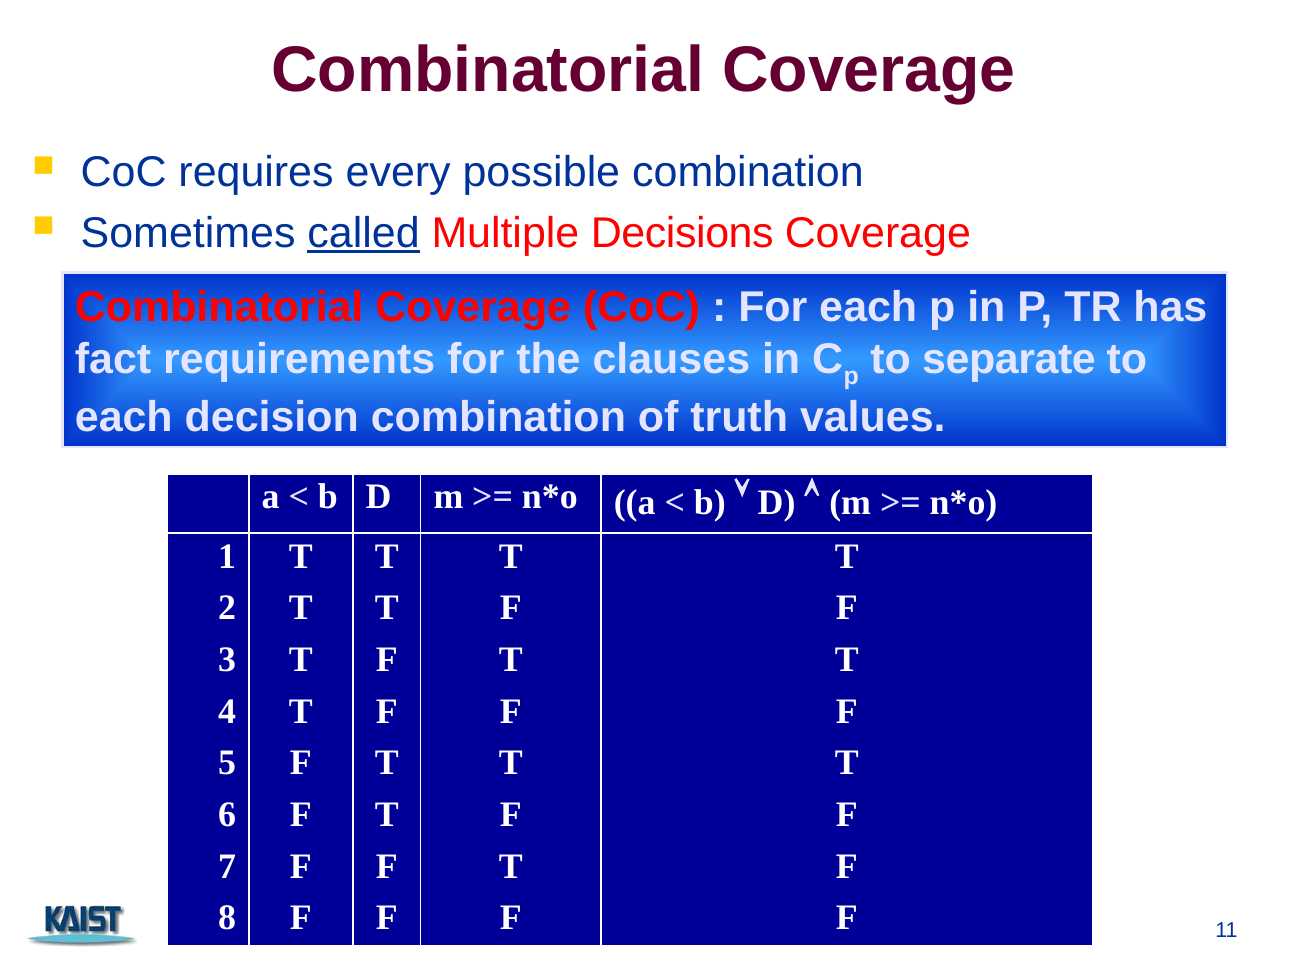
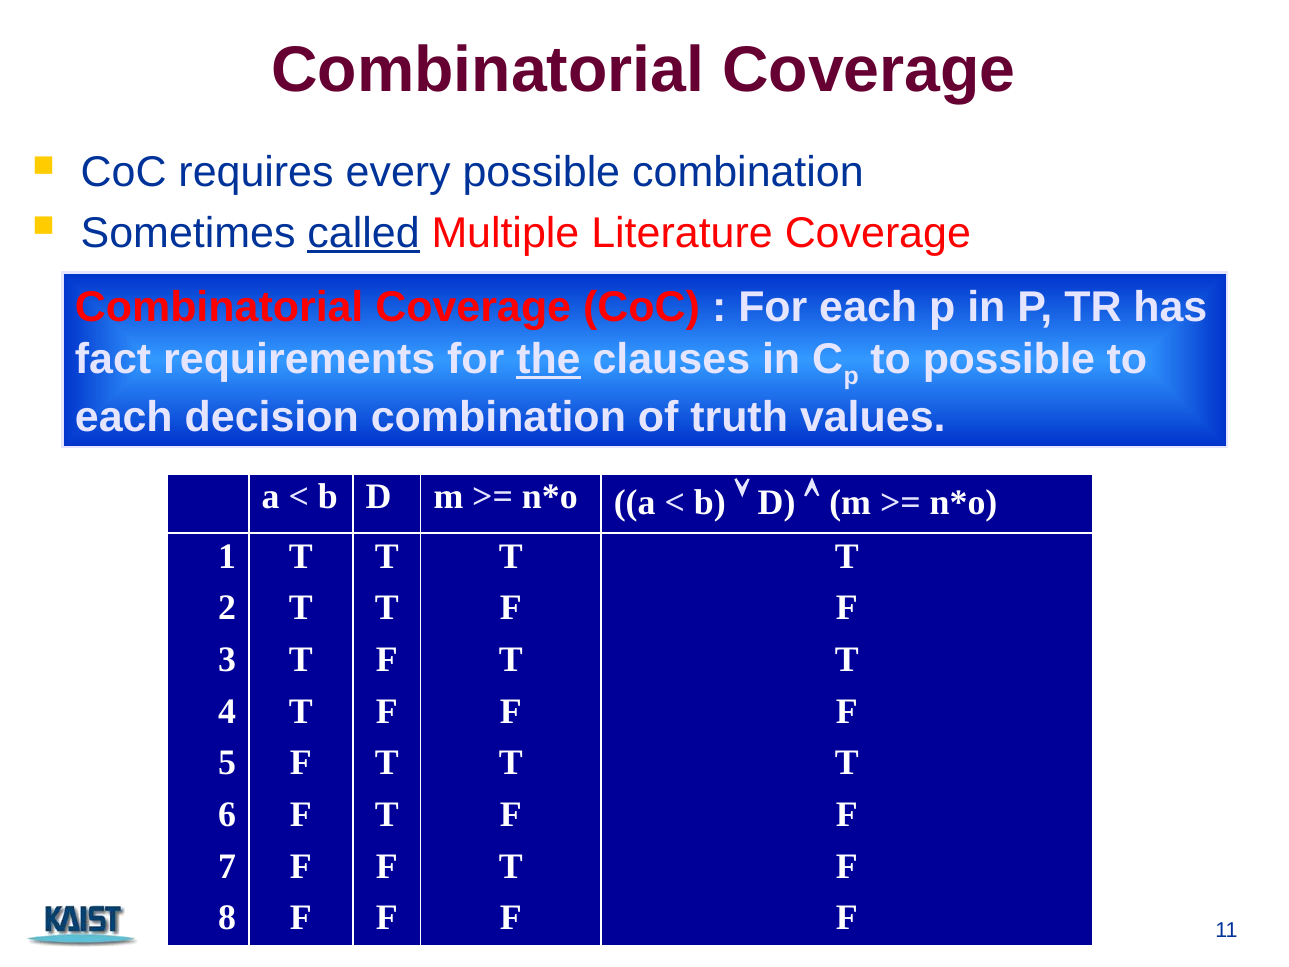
Decisions: Decisions -> Literature (682, 233)
the underline: none -> present (548, 359)
to separate: separate -> possible (1009, 359)
